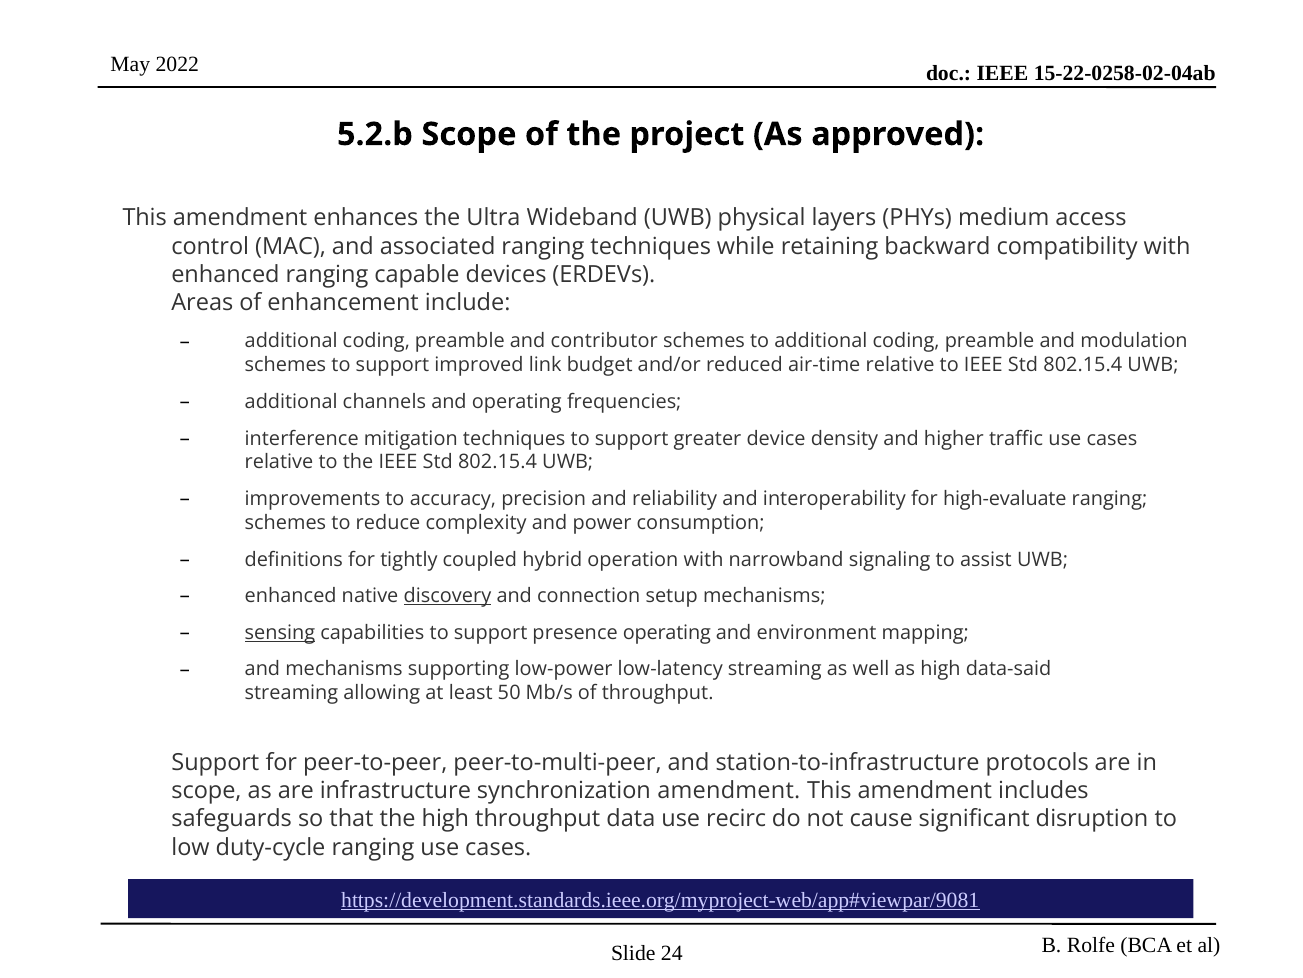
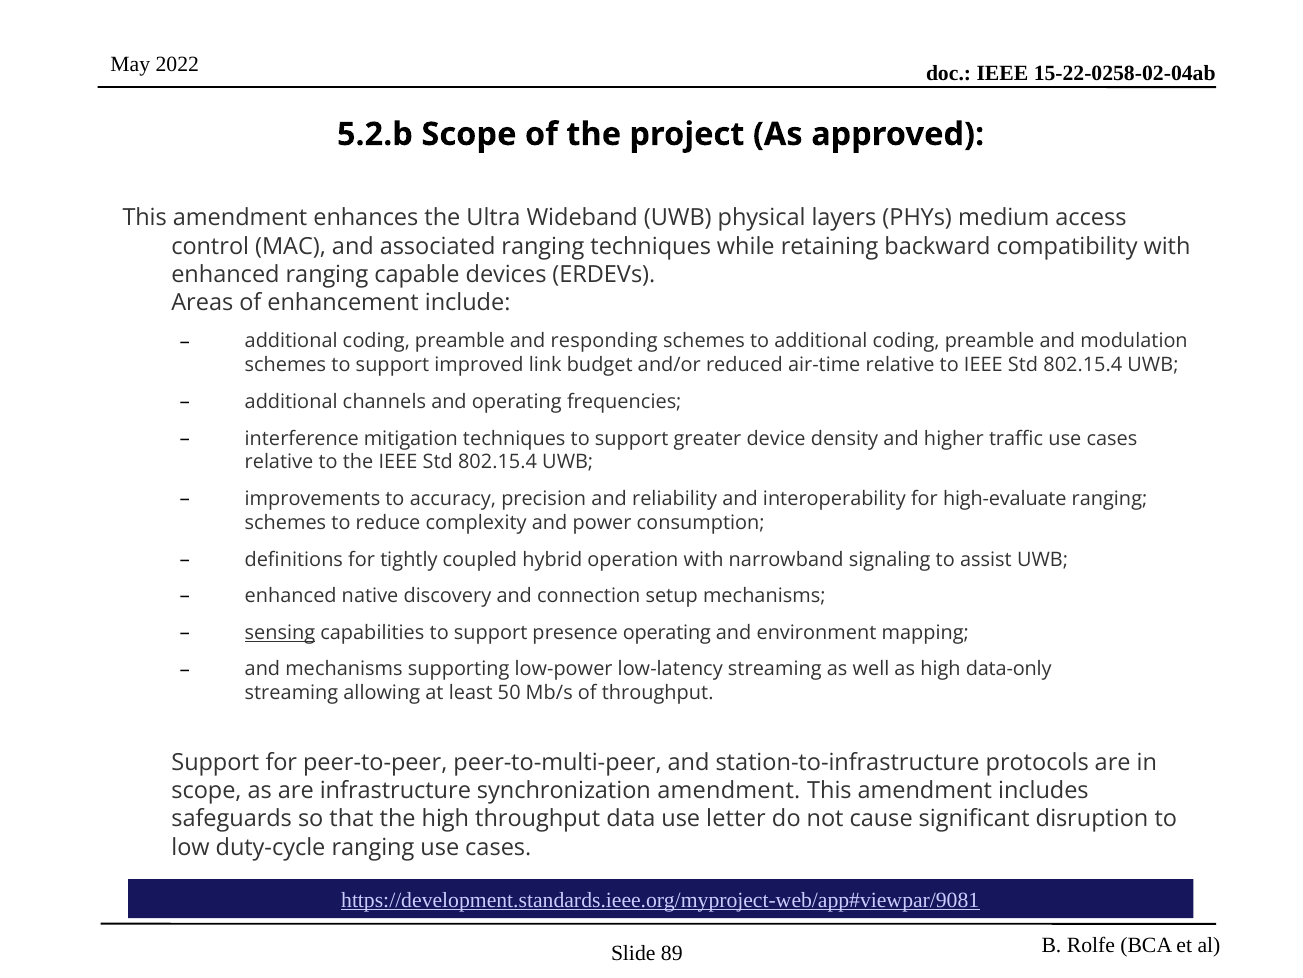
contributor: contributor -> responding (604, 341)
discovery underline: present -> none (447, 596)
data-said: data-said -> data-only (1009, 669)
recirc: recirc -> letter (736, 818)
24: 24 -> 89 (672, 953)
